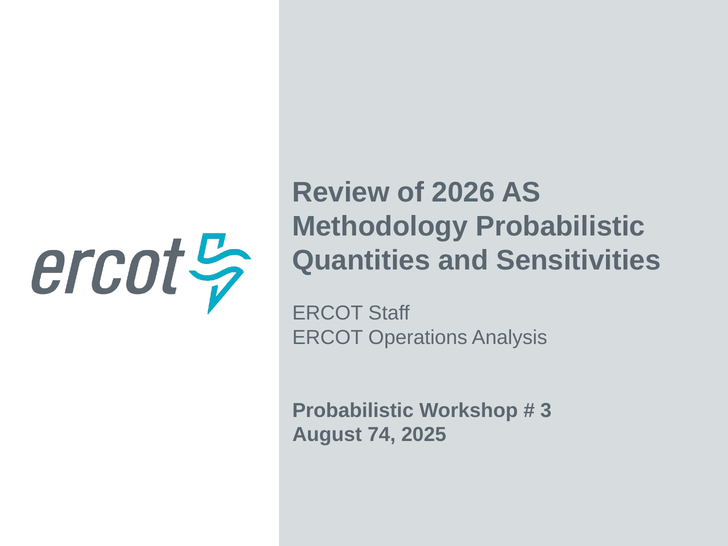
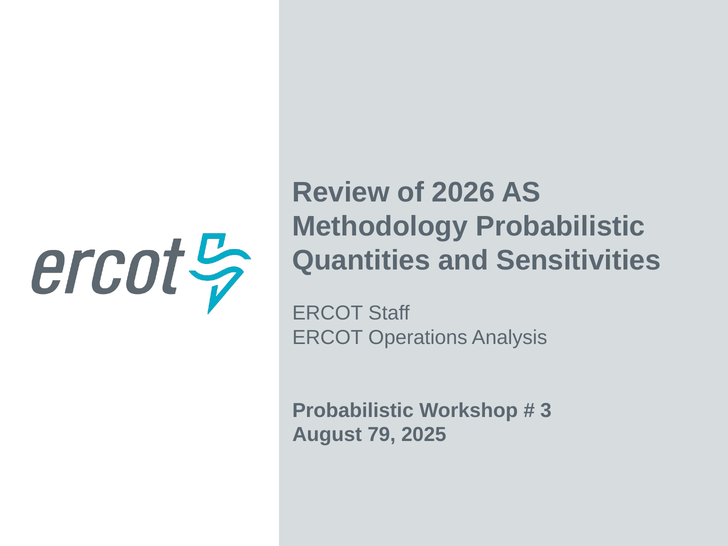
74: 74 -> 79 (382, 435)
